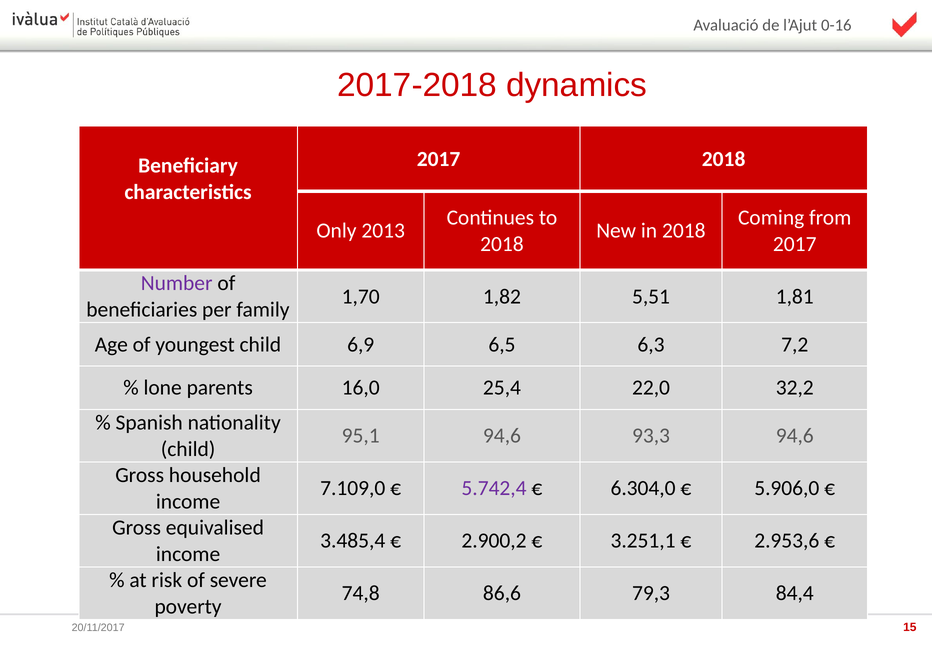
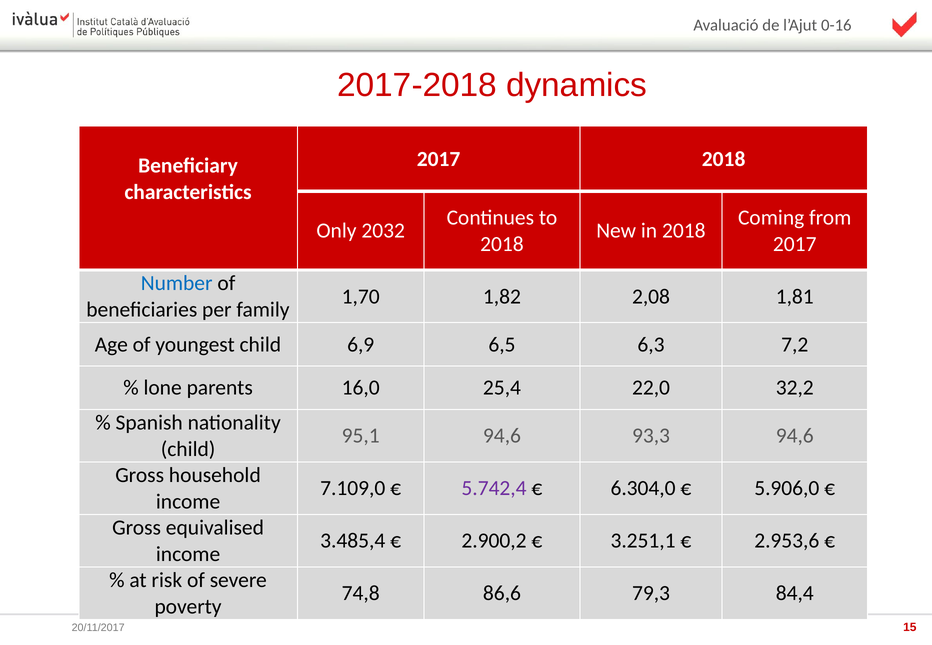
2013: 2013 -> 2032 (383, 231)
Number colour: purple -> blue (177, 283)
5,51: 5,51 -> 2,08 (651, 297)
